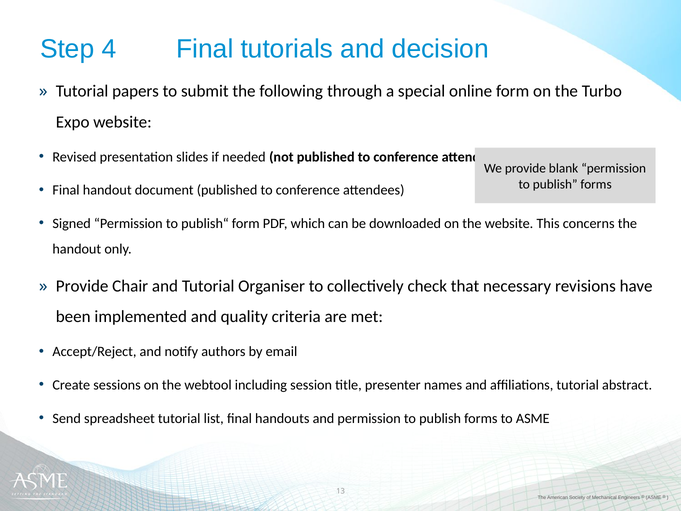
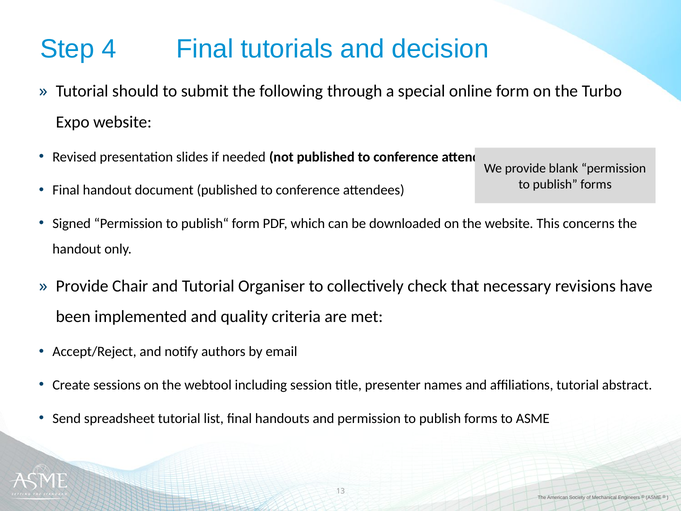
papers: papers -> should (135, 91)
